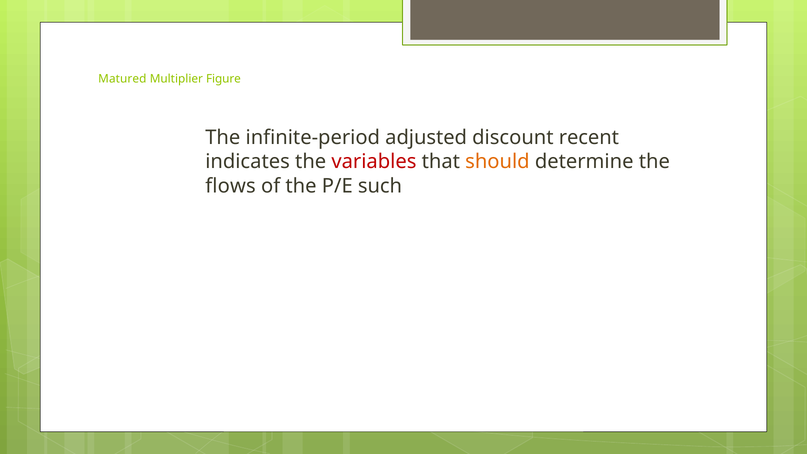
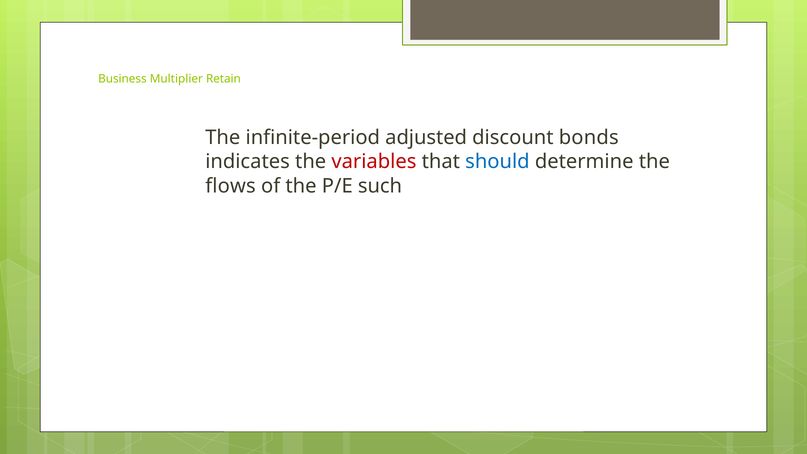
Matured: Matured -> Business (122, 79)
Figure: Figure -> Retain (223, 79)
recent: recent -> bonds (589, 138)
should colour: orange -> blue (497, 162)
